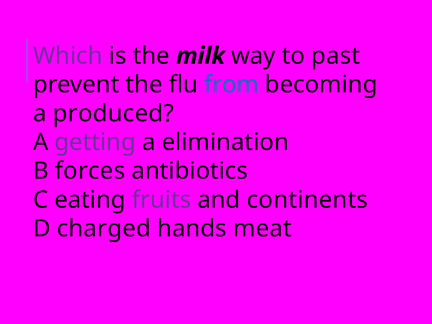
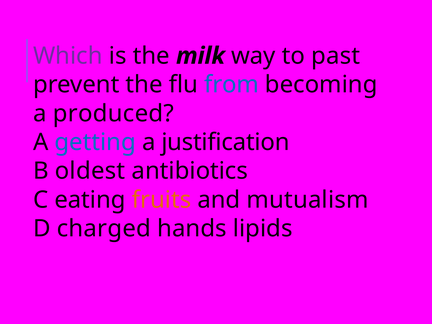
getting colour: purple -> blue (95, 142)
elimination: elimination -> justification (225, 142)
forces: forces -> oldest (90, 171)
fruits colour: purple -> orange (162, 200)
continents: continents -> mutualism (308, 200)
meat: meat -> lipids (263, 229)
